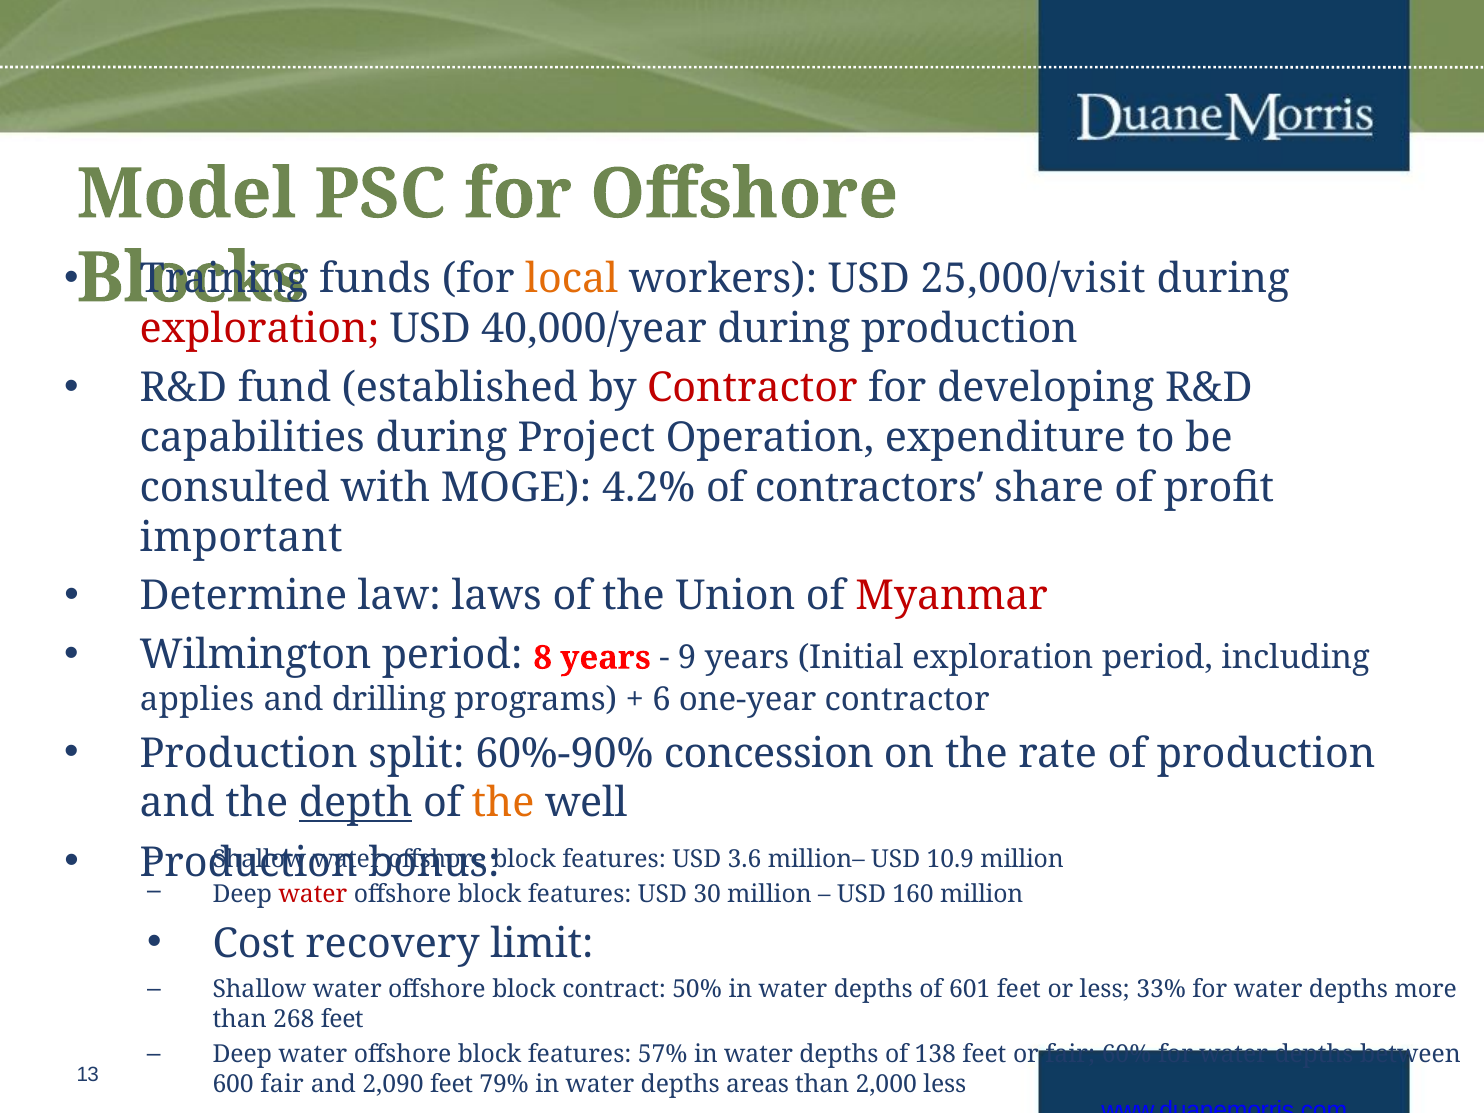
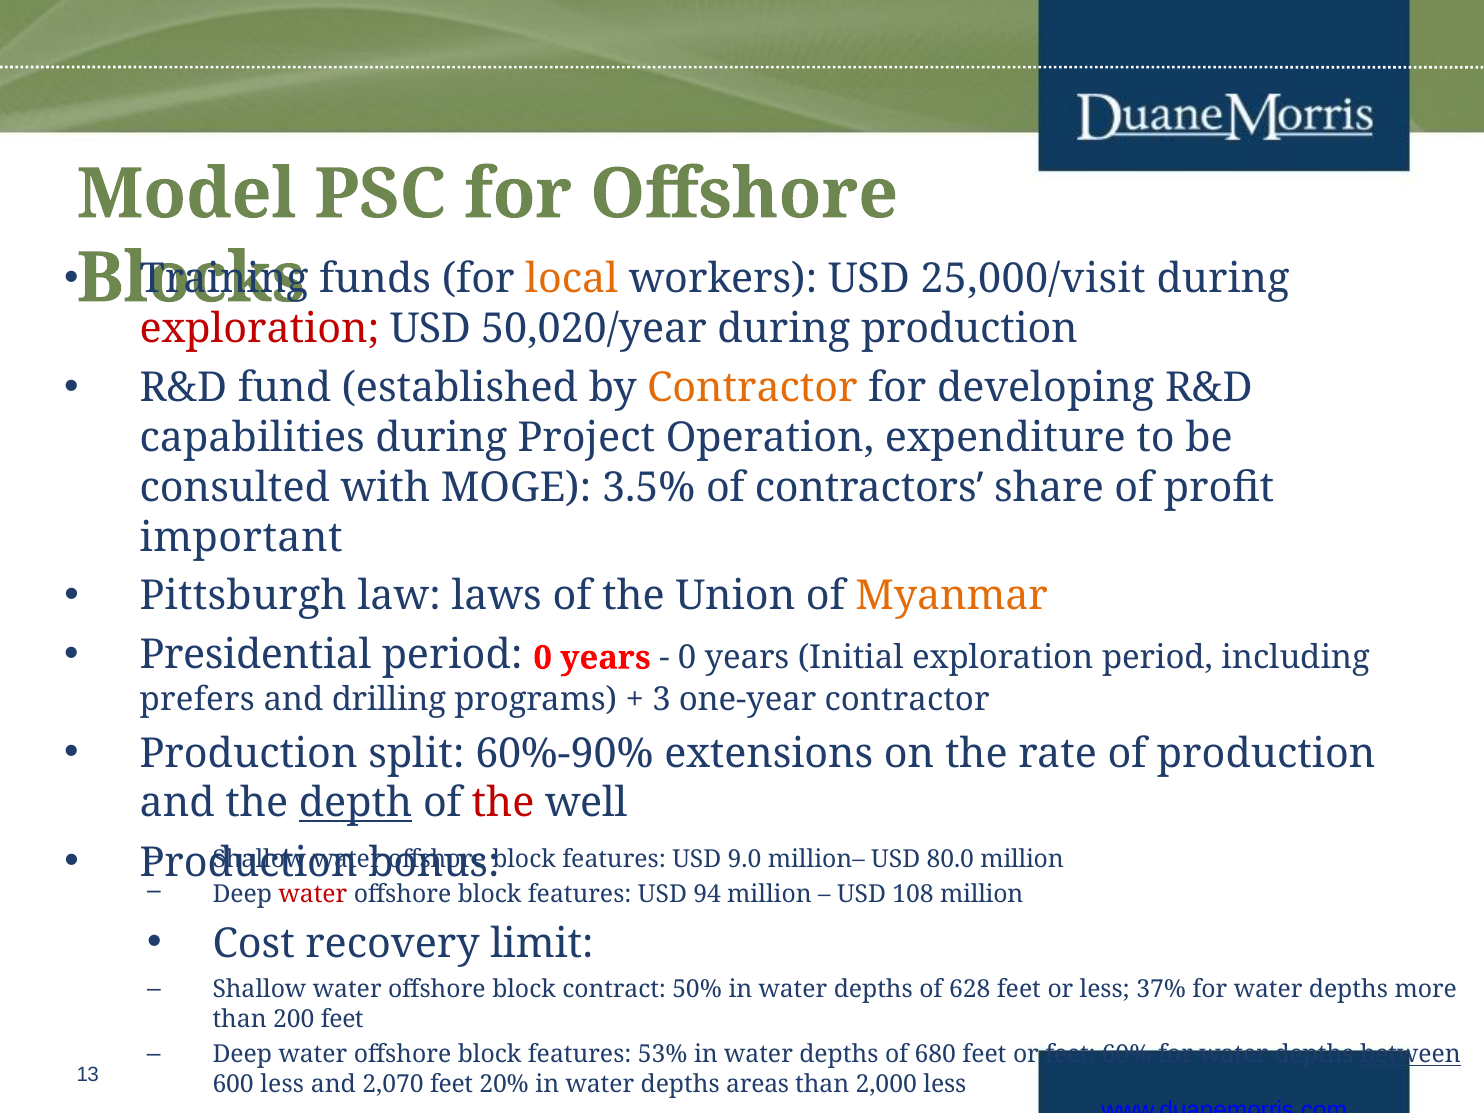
40,000/year: 40,000/year -> 50,020/year (594, 329)
Contractor colour: red -> orange (752, 388)
4.2%: 4.2% -> 3.5% (649, 488)
Determine: Determine -> Pittsburgh (243, 596)
Myanmar colour: red -> orange (952, 596)
Wilmington: Wilmington -> Presidential (256, 655)
period 8: 8 -> 0 (543, 658)
9: 9 -> 0 (687, 658)
applies: applies -> prefers (197, 699)
6: 6 -> 3 (662, 699)
concession: concession -> extensions (769, 754)
the colour: orange -> red (503, 803)
3.6: 3.6 -> 9.0 (745, 859)
10.9: 10.9 -> 80.0 (950, 859)
30: 30 -> 94 (707, 895)
160: 160 -> 108 (913, 895)
601: 601 -> 628 (970, 989)
33%: 33% -> 37% (1161, 989)
268: 268 -> 200 (294, 1019)
57%: 57% -> 53% (663, 1055)
138: 138 -> 680 (935, 1055)
or fair: fair -> feet (1070, 1055)
between underline: none -> present (1410, 1055)
600 fair: fair -> less (282, 1084)
2,090: 2,090 -> 2,070 (393, 1084)
79%: 79% -> 20% (504, 1084)
